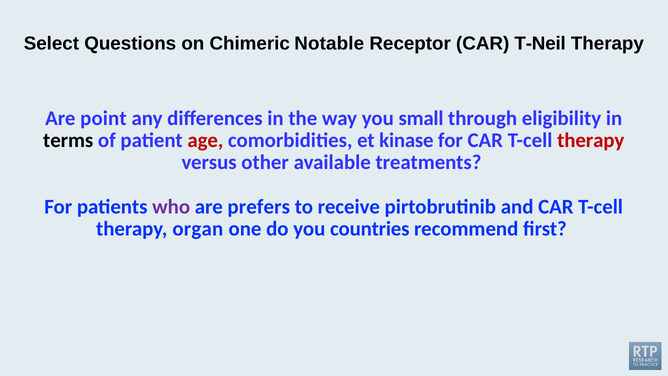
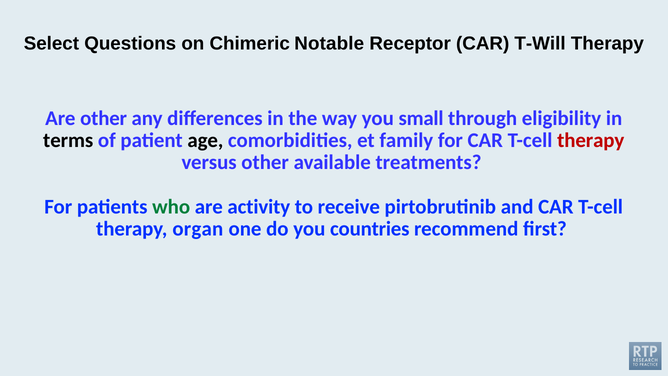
T-Neil: T-Neil -> T-Will (540, 43)
Are point: point -> other (104, 118)
age colour: red -> black (205, 140)
kinase: kinase -> family (406, 140)
who colour: purple -> green (171, 207)
prefers: prefers -> activity (259, 207)
